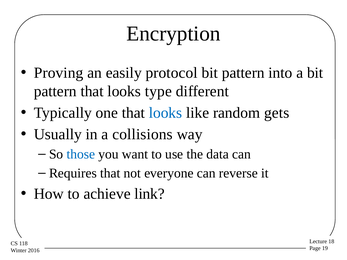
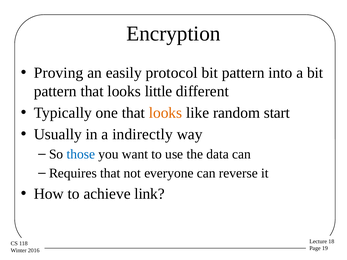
type: type -> little (159, 91)
looks colour: blue -> orange (165, 113)
gets: gets -> start (277, 113)
collisions: collisions -> indirectly (143, 135)
